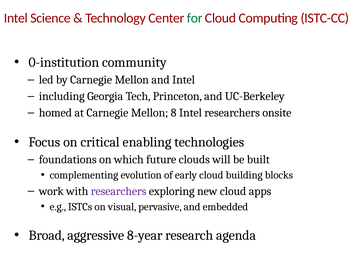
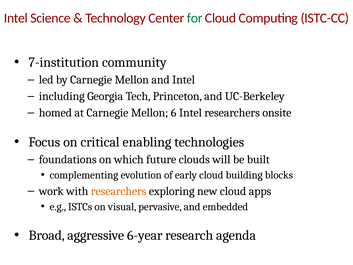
0-institution: 0-institution -> 7-institution (64, 62)
8: 8 -> 6 (174, 113)
researchers colour: purple -> orange (119, 191)
8-year: 8-year -> 6-year (145, 235)
